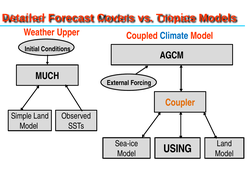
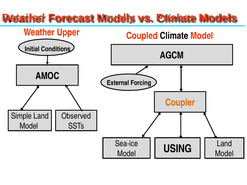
Covers: Covers -> Usually (116, 18)
Tropics: Tropics -> Pushes (176, 18)
Climate colour: blue -> black (174, 36)
MUCH: MUCH -> AMOC (47, 76)
